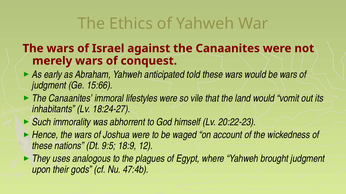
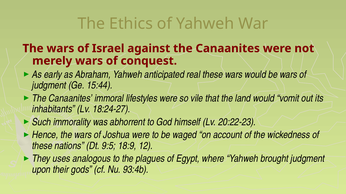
told: told -> real (194, 75)
15:66: 15:66 -> 15:44 (100, 86)
47:4b: 47:4b -> 93:4b (136, 170)
